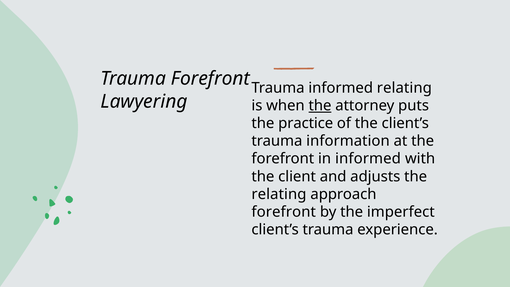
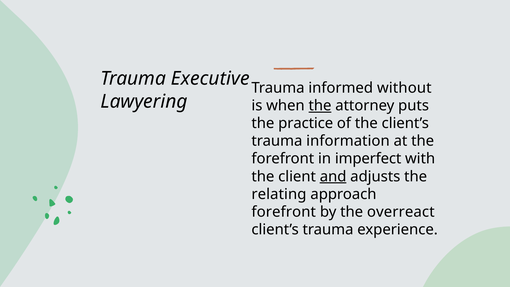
Trauma Forefront: Forefront -> Executive (210, 78)
informed relating: relating -> without (404, 88)
in informed: informed -> imperfect (368, 159)
and underline: none -> present (333, 176)
imperfect: imperfect -> overreact (401, 212)
